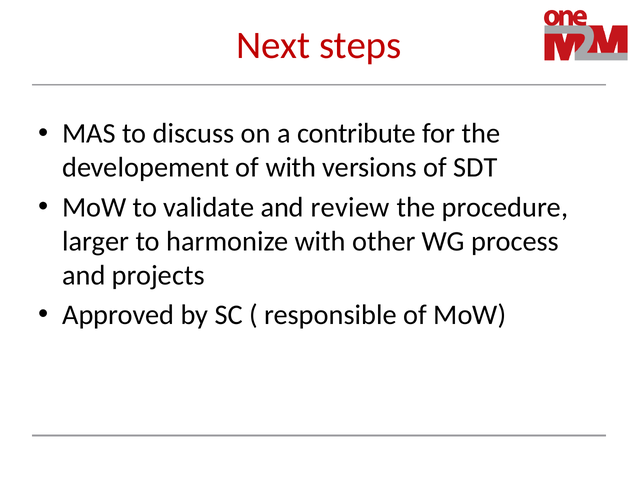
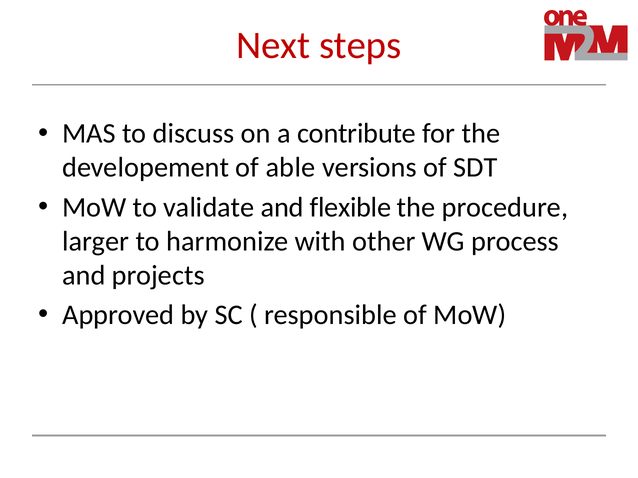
of with: with -> able (291, 168)
review: review -> flexible (351, 208)
